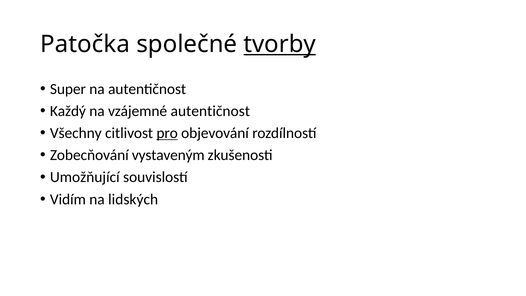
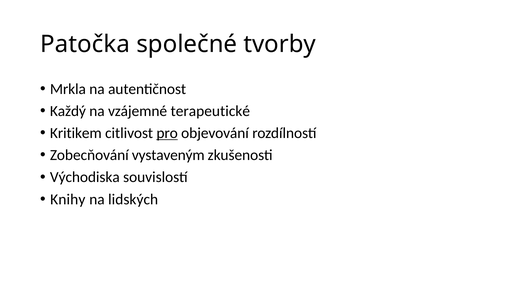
tvorby underline: present -> none (280, 44)
Super: Super -> Mrkla (68, 89)
vzájemné autentičnost: autentičnost -> terapeutické (210, 111)
Všechny: Všechny -> Kritikem (76, 133)
Umožňující: Umožňující -> Východiska (85, 177)
Vidím: Vidím -> Knihy (68, 199)
